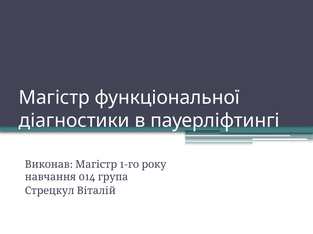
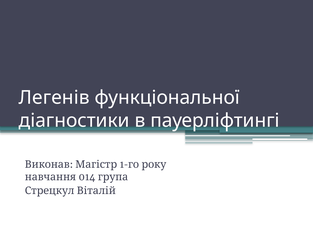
Магістр: Магістр -> Легенів (54, 98)
